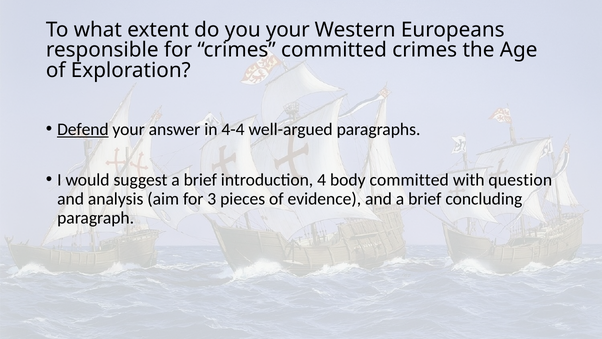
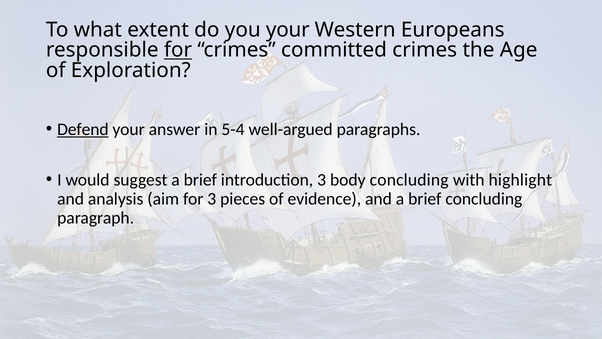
for underline: none -> present (178, 50)
4-4: 4-4 -> 5-4 (233, 129)
introduction 4: 4 -> 3 (322, 180)
body committed: committed -> concluding (409, 180)
question: question -> highlight (520, 180)
